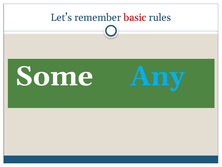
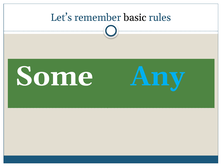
basic colour: red -> black (135, 17)
